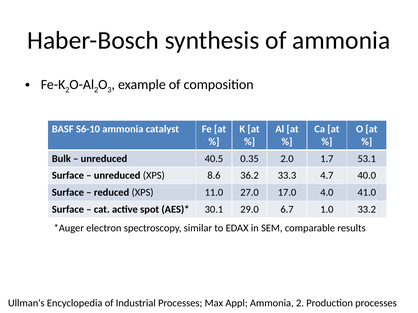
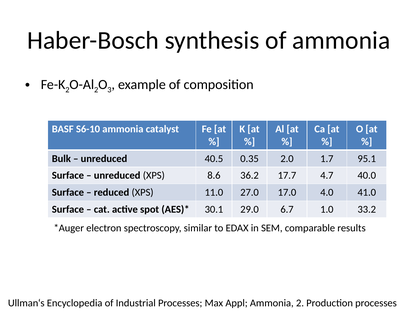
53.1: 53.1 -> 95.1 (367, 159)
33.3: 33.3 -> 17.7 (287, 176)
